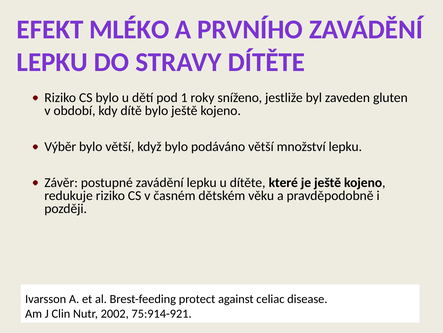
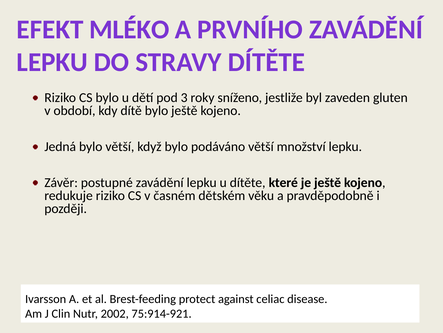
1: 1 -> 3 (184, 98)
Výběr: Výběr -> Jedná (60, 146)
